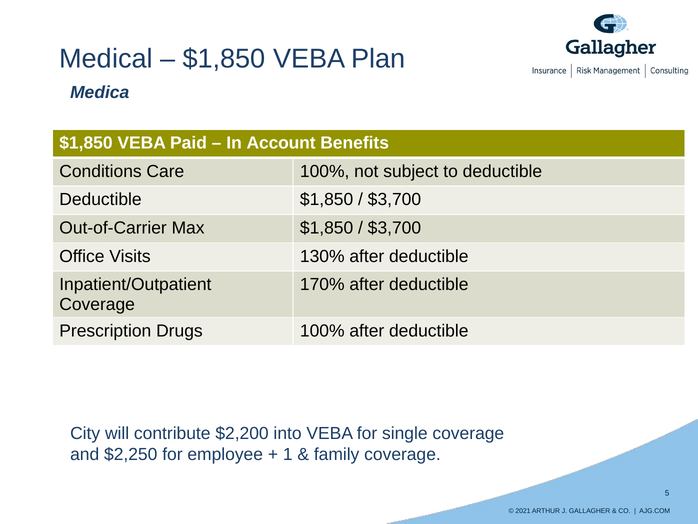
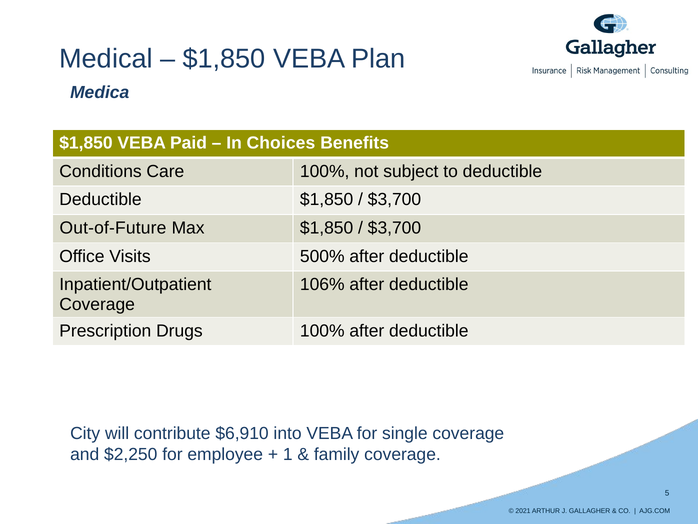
Account: Account -> Choices (281, 143)
Out-of-Carrier: Out-of-Carrier -> Out-of-Future (113, 228)
130%: 130% -> 500% (322, 256)
170%: 170% -> 106% (322, 284)
$2,200: $2,200 -> $6,910 (242, 433)
